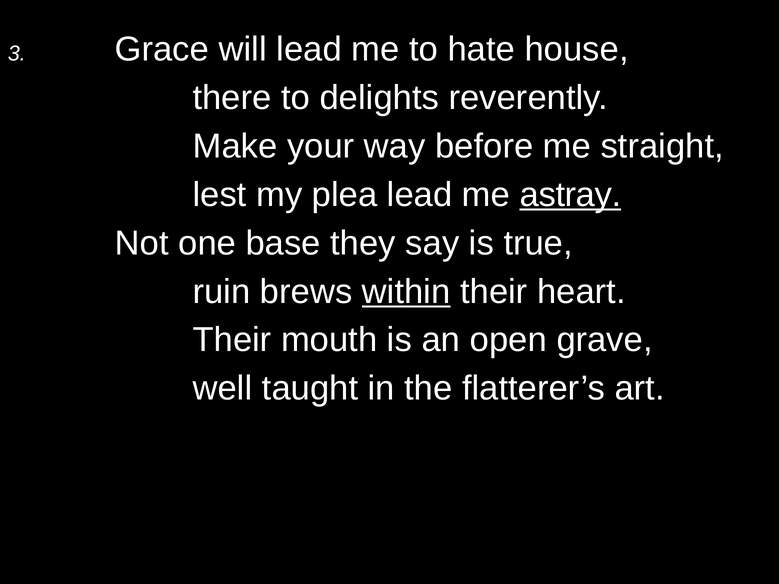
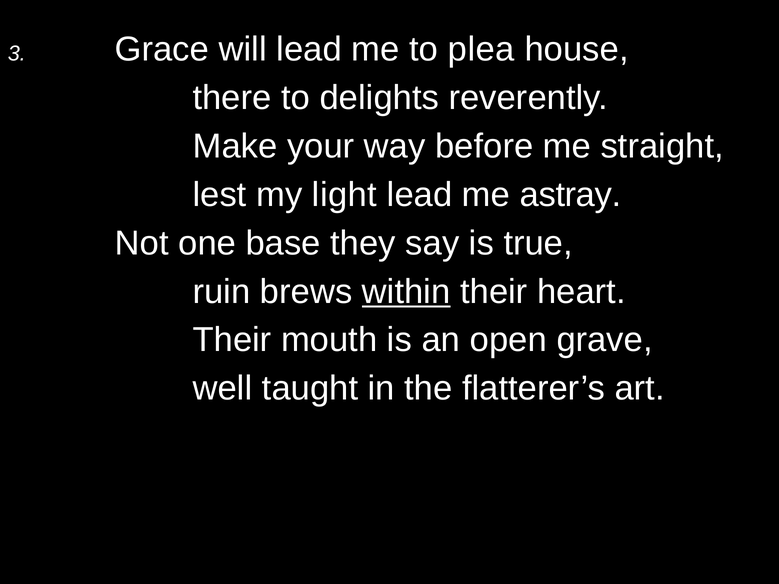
hate: hate -> plea (481, 49)
plea: plea -> light (344, 195)
astray underline: present -> none (571, 195)
